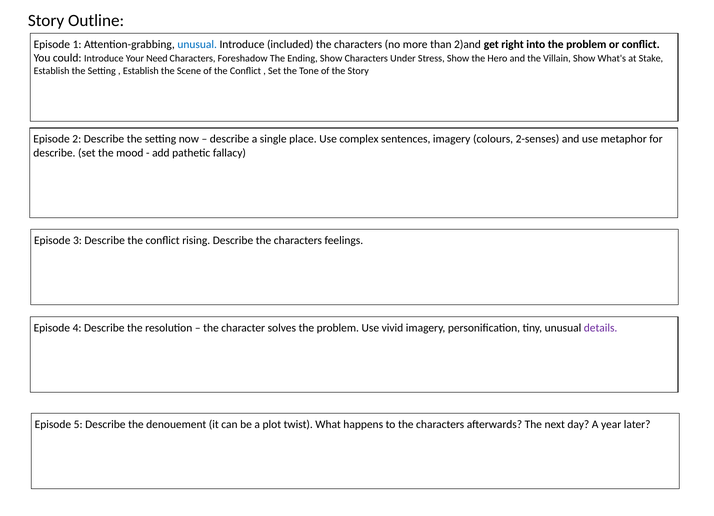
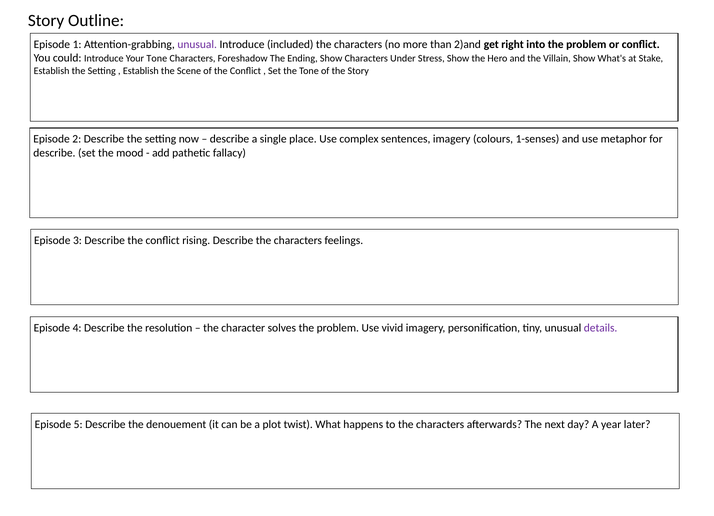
unusual colour: blue -> purple (197, 44)
Your Need: Need -> Tone (157, 59)
2-senses: 2-senses -> 1-senses (537, 139)
